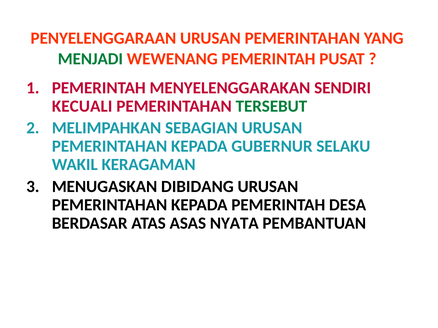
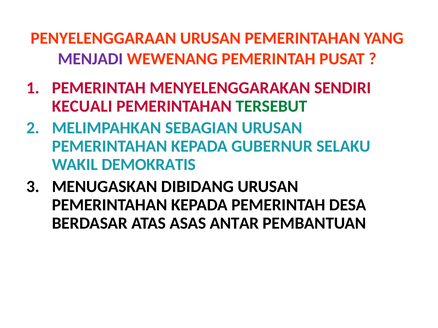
MENJADI colour: green -> purple (90, 59)
KERAGAMAN: KERAGAMAN -> DEMOKRATIS (149, 165)
NYATA: NYATA -> ANTAR (234, 224)
